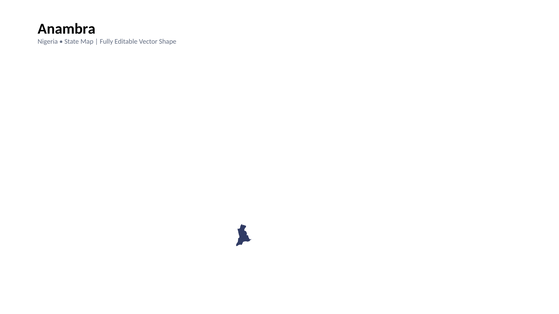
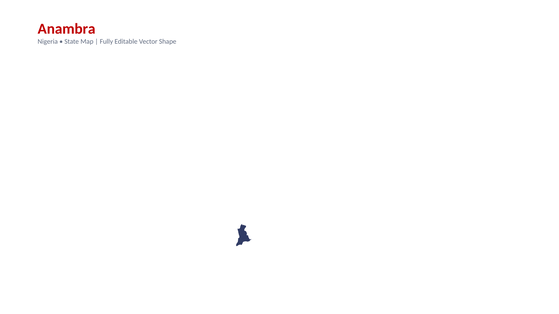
Anambra colour: black -> red (67, 29)
